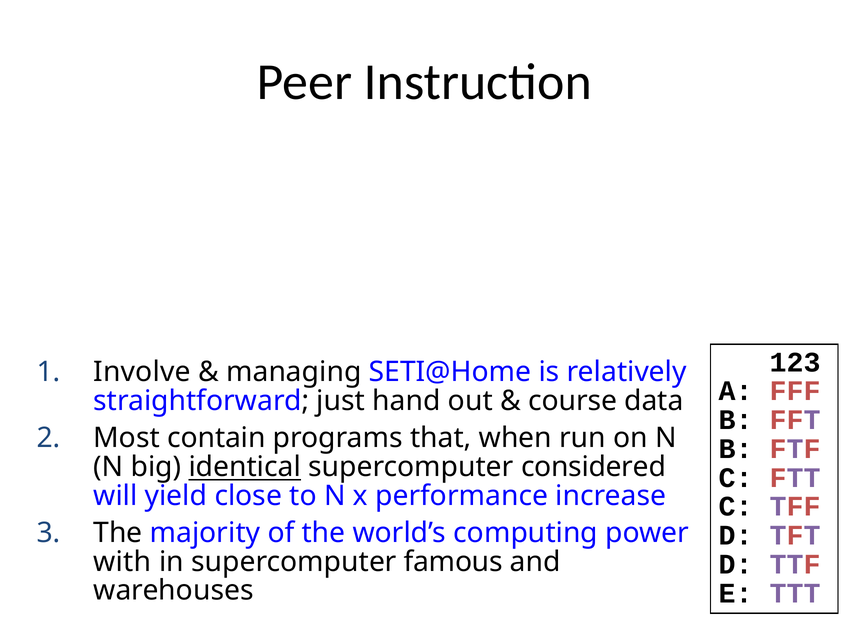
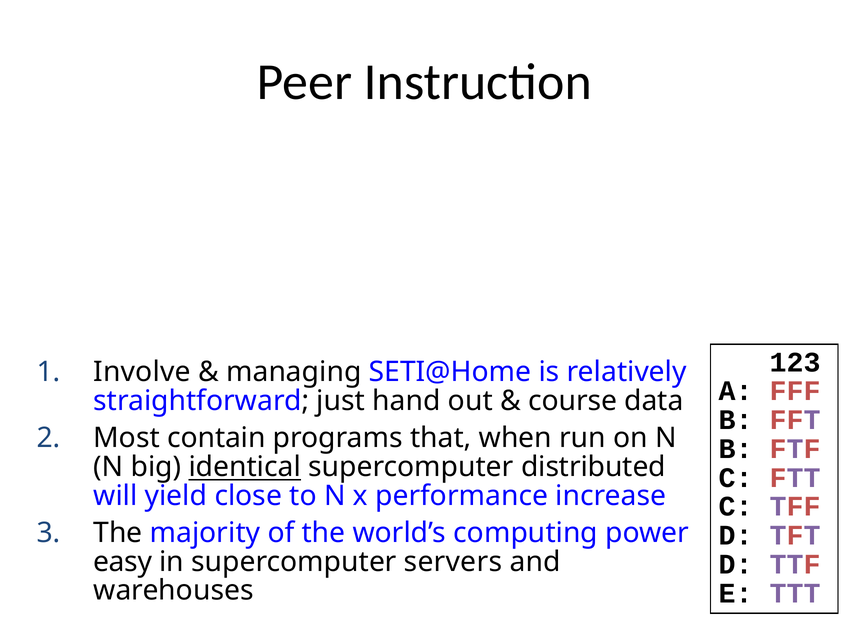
considered: considered -> distributed (593, 467)
with: with -> easy (123, 561)
famous: famous -> servers (453, 561)
